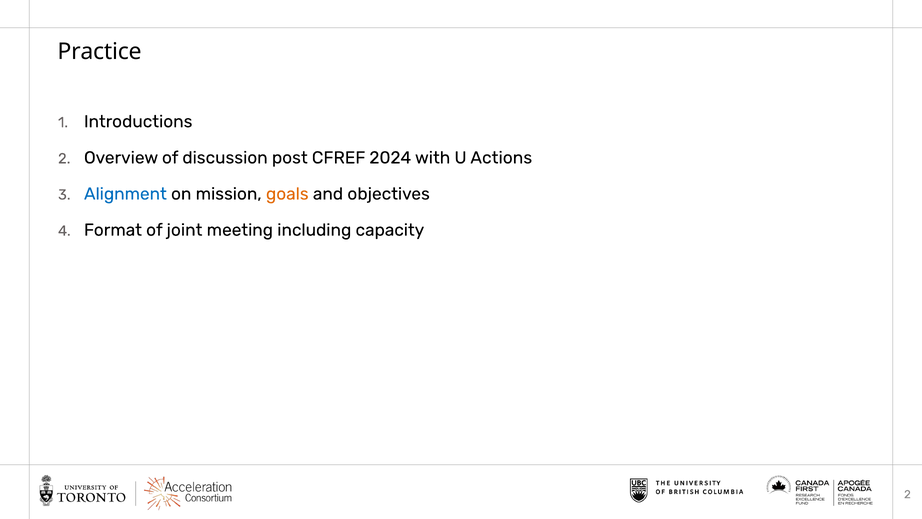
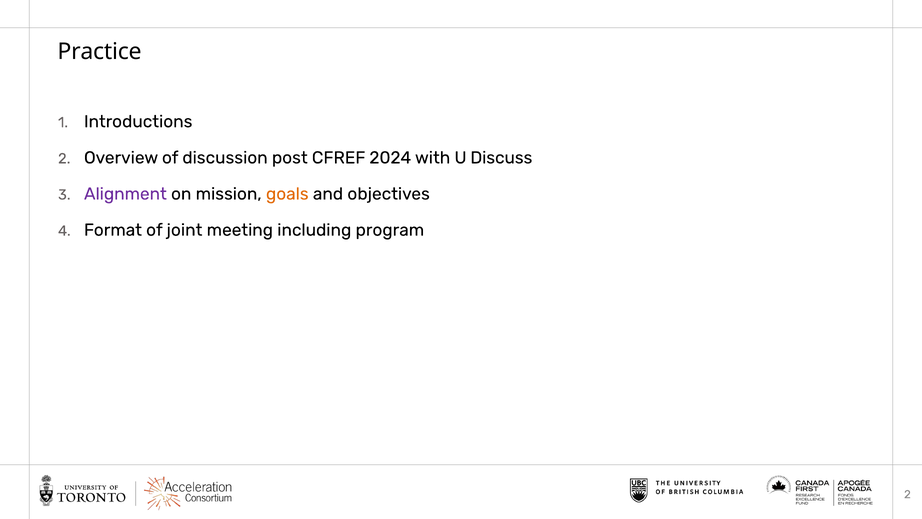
Actions: Actions -> Discuss (501, 158)
Alignment colour: blue -> purple (125, 194)
capacity: capacity -> program (390, 230)
